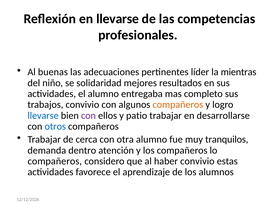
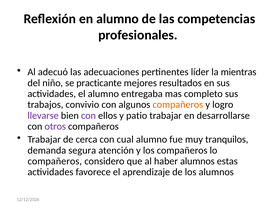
en llevarse: llevarse -> alumno (118, 19)
buenas: buenas -> adecuó (53, 72)
solidaridad: solidaridad -> practicante (99, 83)
llevarse colour: blue -> purple (43, 116)
otros colour: blue -> purple (55, 127)
otra: otra -> cual (125, 140)
dentro: dentro -> segura (82, 150)
haber convivio: convivio -> alumnos (197, 161)
